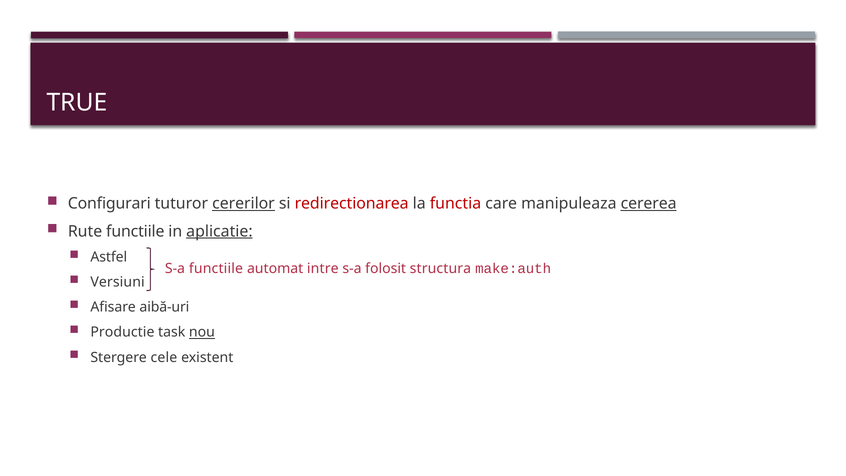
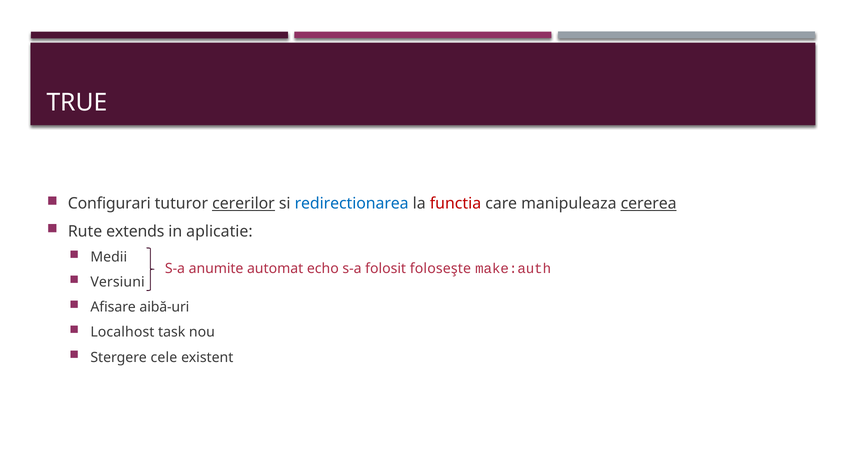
redirectionarea colour: red -> blue (352, 204)
Rute functiile: functiile -> extends (135, 231)
aplicatie underline: present -> none (219, 231)
Astfel: Astfel -> Medii (109, 257)
S-a functiile: functiile -> anumite (216, 269)
intre: intre -> echo (323, 269)
structura: structura -> foloseşte (440, 269)
Productie: Productie -> Localhost (122, 332)
nou underline: present -> none (202, 332)
